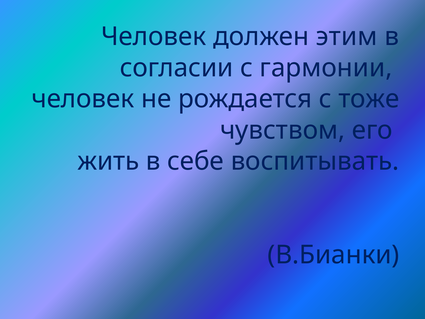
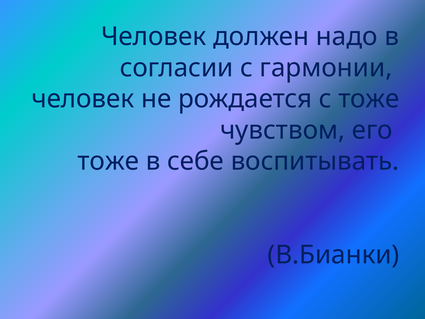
этим: этим -> надо (347, 37)
жить: жить -> тоже (108, 161)
